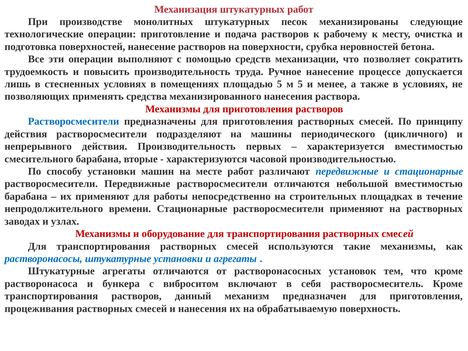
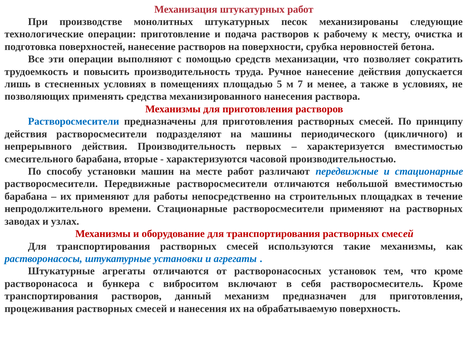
нанесение процессе: процессе -> действия (380, 72)
м 5: 5 -> 7 (300, 84)
